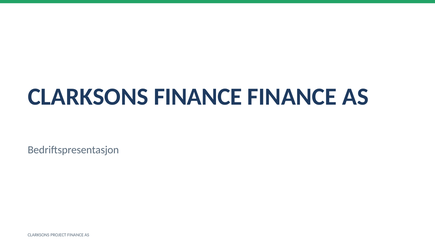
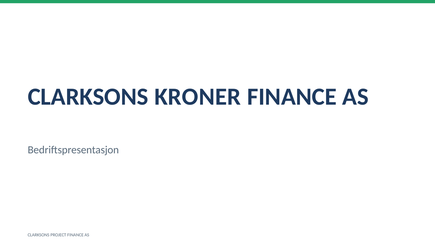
CLARKSONS FINANCE: FINANCE -> KRONER (198, 96)
